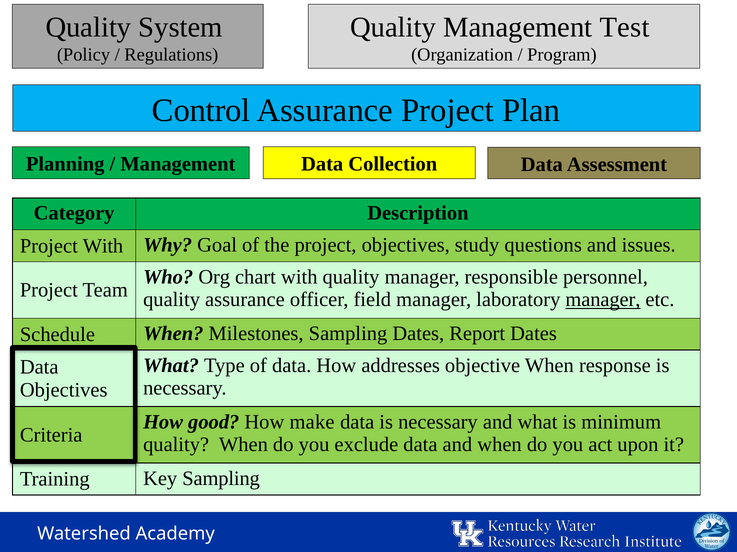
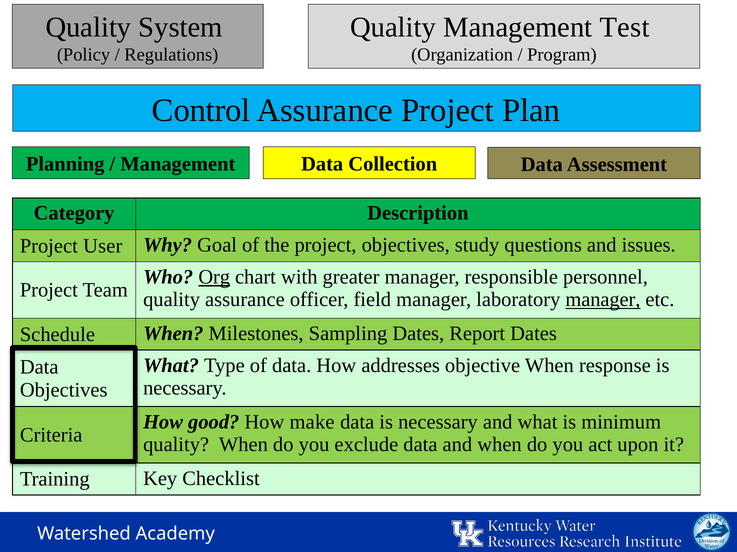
Project With: With -> User (103, 246)
Org underline: none -> present (214, 277)
with quality: quality -> greater (351, 277)
Key Sampling: Sampling -> Checklist (221, 479)
